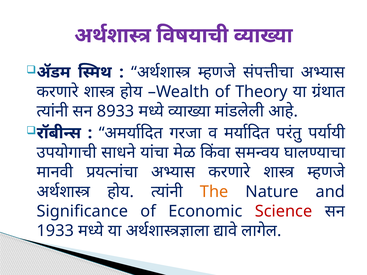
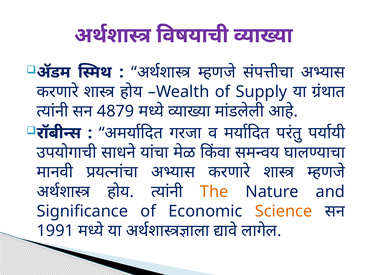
Theory: Theory -> Supply (261, 92)
8933: 8933 -> 4879 (116, 111)
Science colour: red -> orange (284, 211)
1933: 1933 -> 1991 (55, 231)
